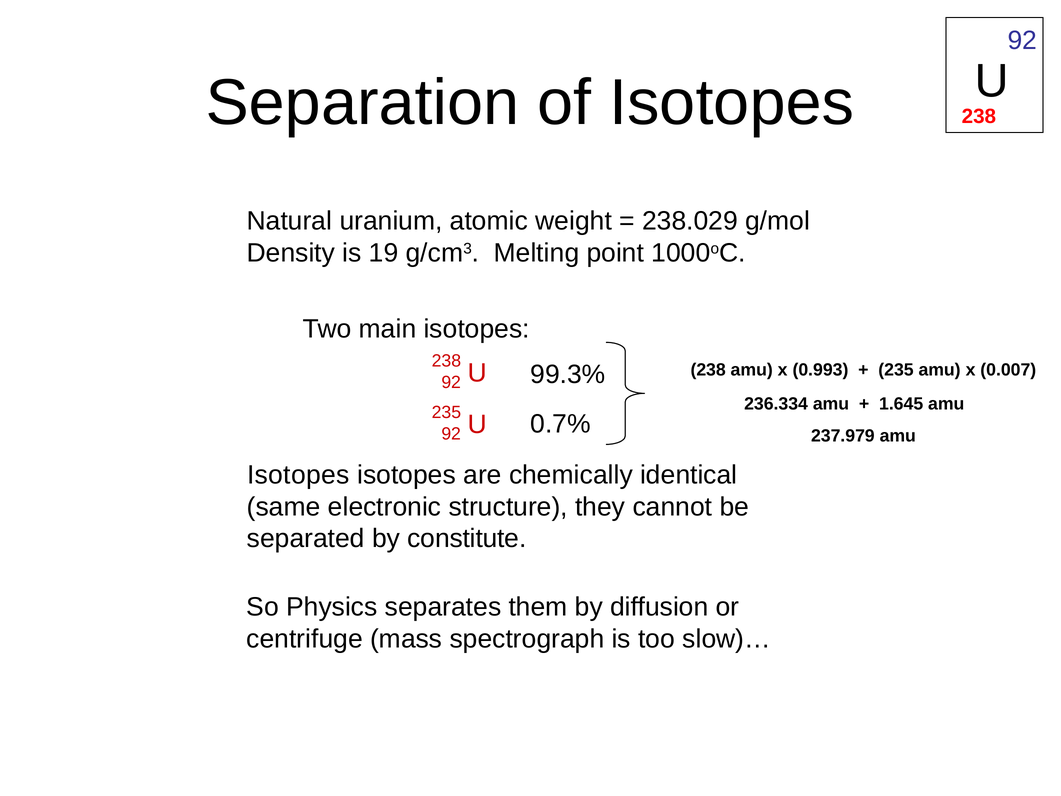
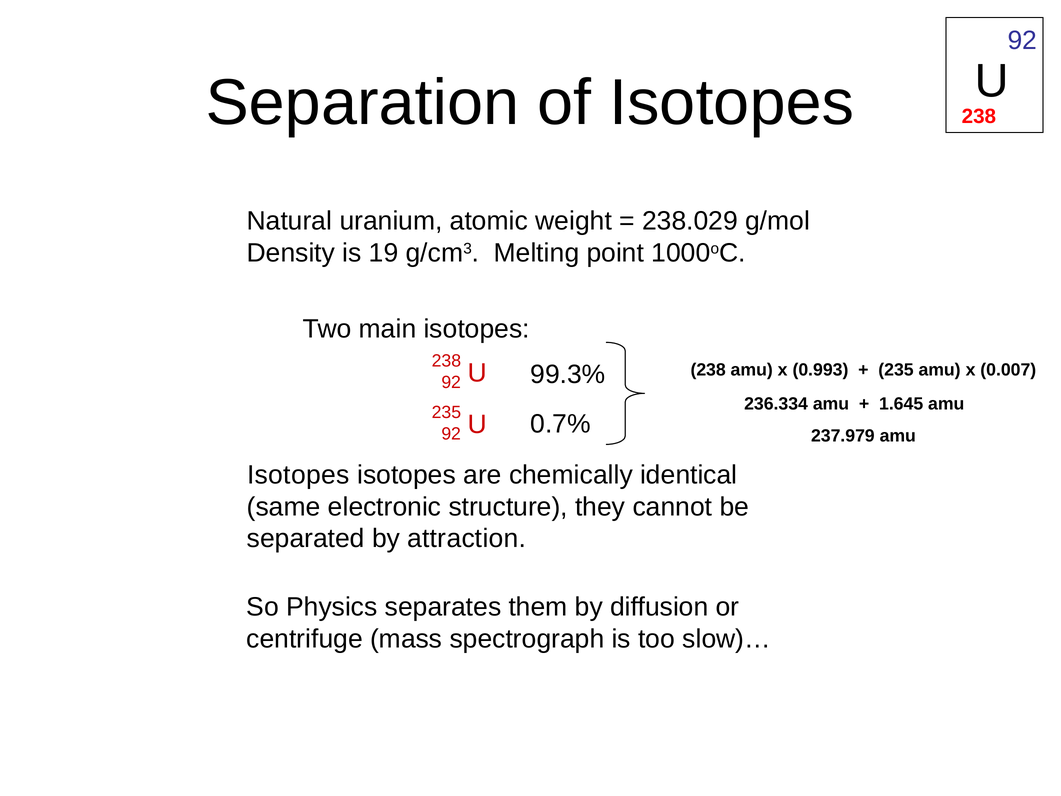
constitute: constitute -> attraction (467, 538)
